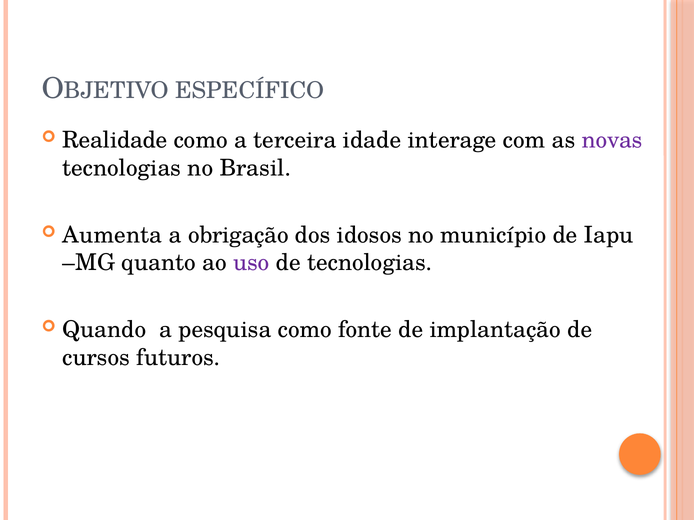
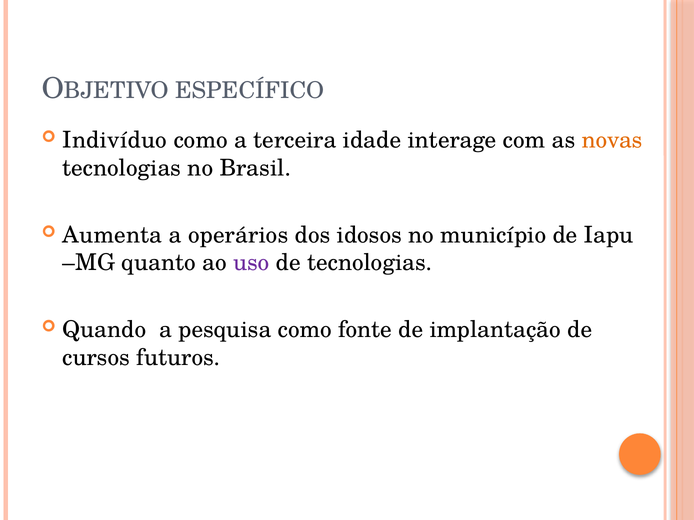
Realidade: Realidade -> Indivíduo (115, 140)
novas colour: purple -> orange (612, 140)
obrigação: obrigação -> operários (238, 235)
